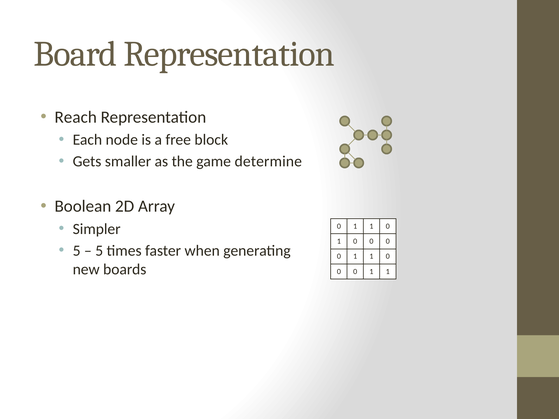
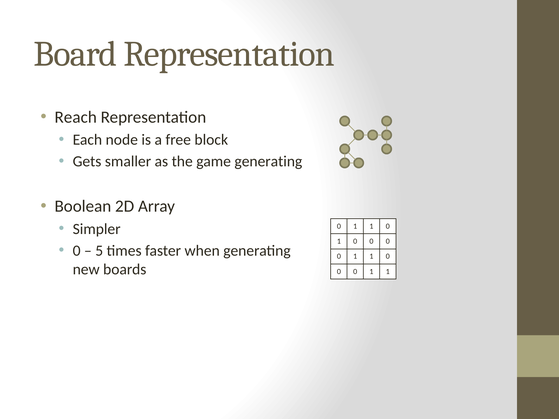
game determine: determine -> generating (268, 162)
5: 5 -> 0 (77, 251)
